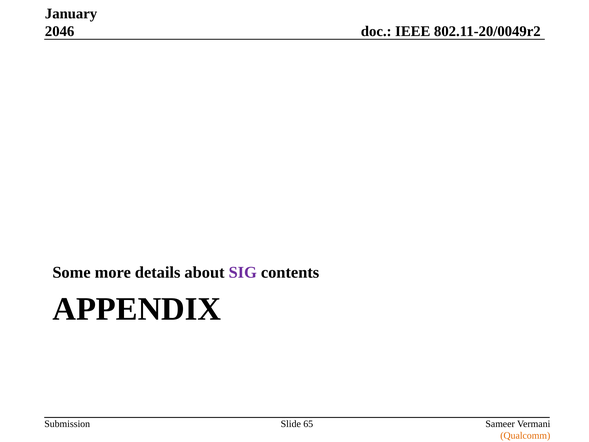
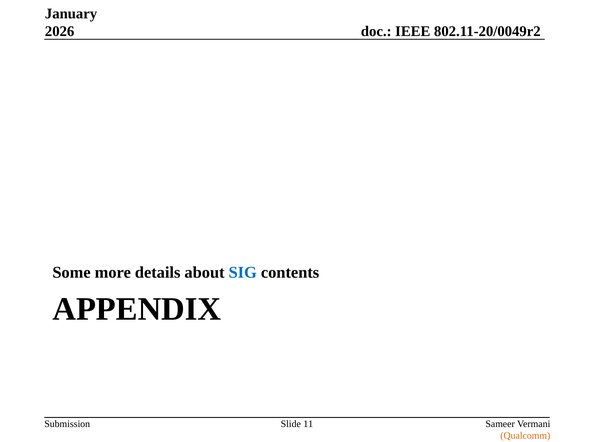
2046: 2046 -> 2026 (60, 31)
SIG colour: purple -> blue (243, 272)
65: 65 -> 11 (308, 424)
